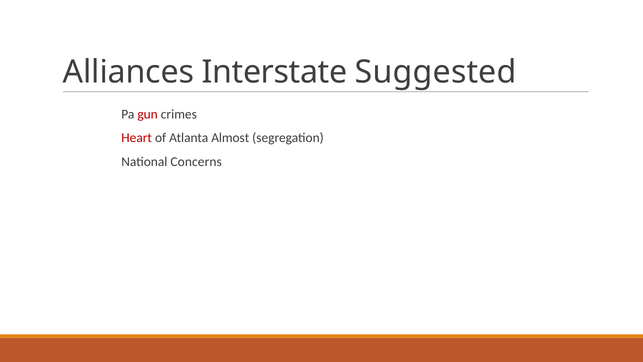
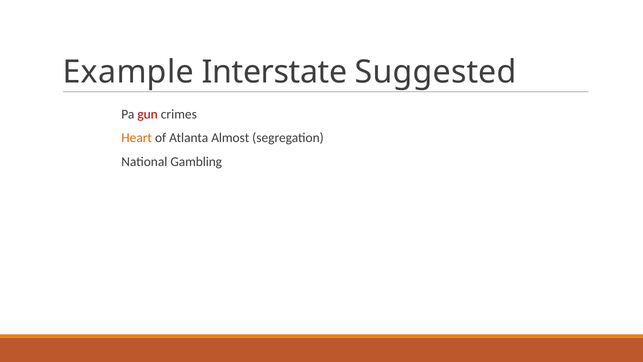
Alliances: Alliances -> Example (128, 72)
Heart colour: red -> orange (137, 138)
Concerns: Concerns -> Gambling (196, 162)
